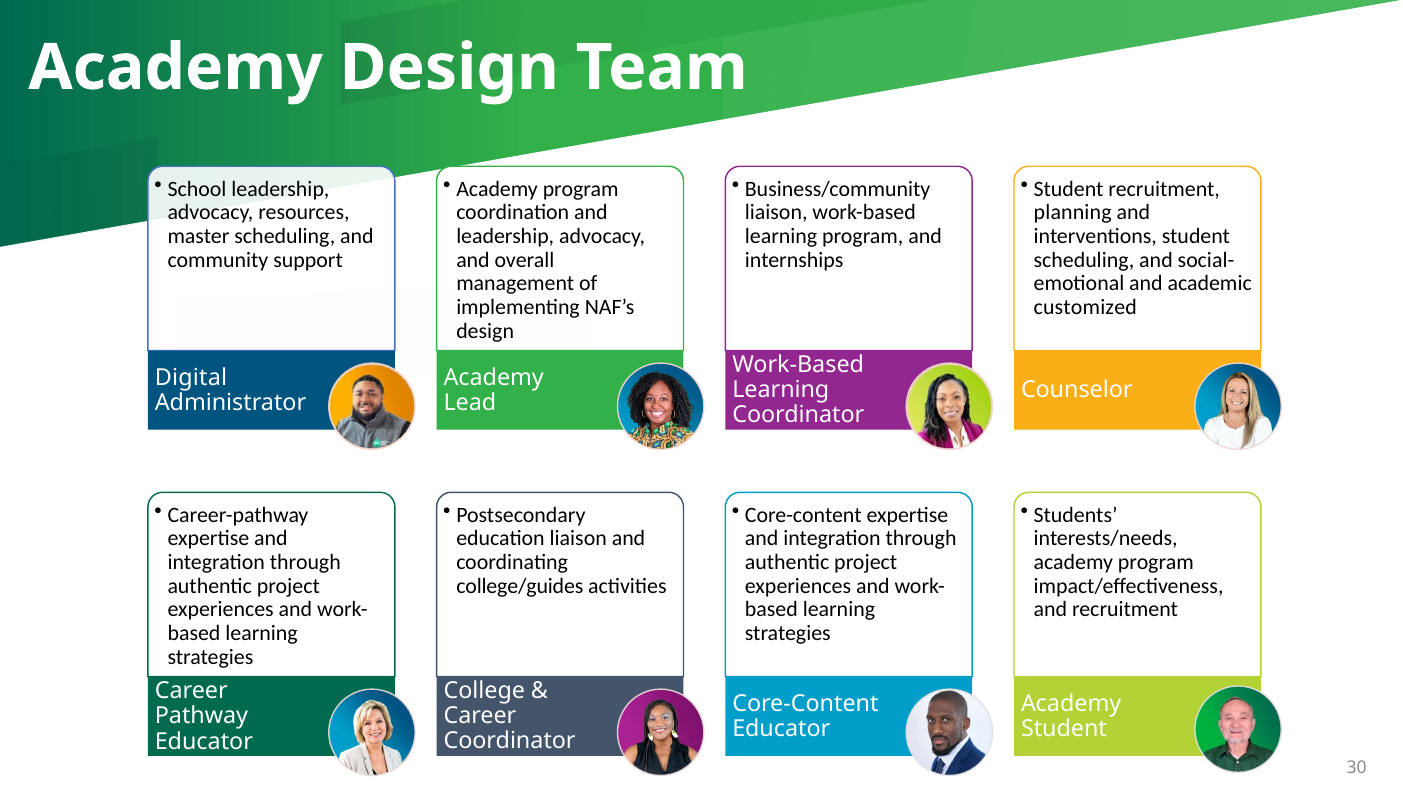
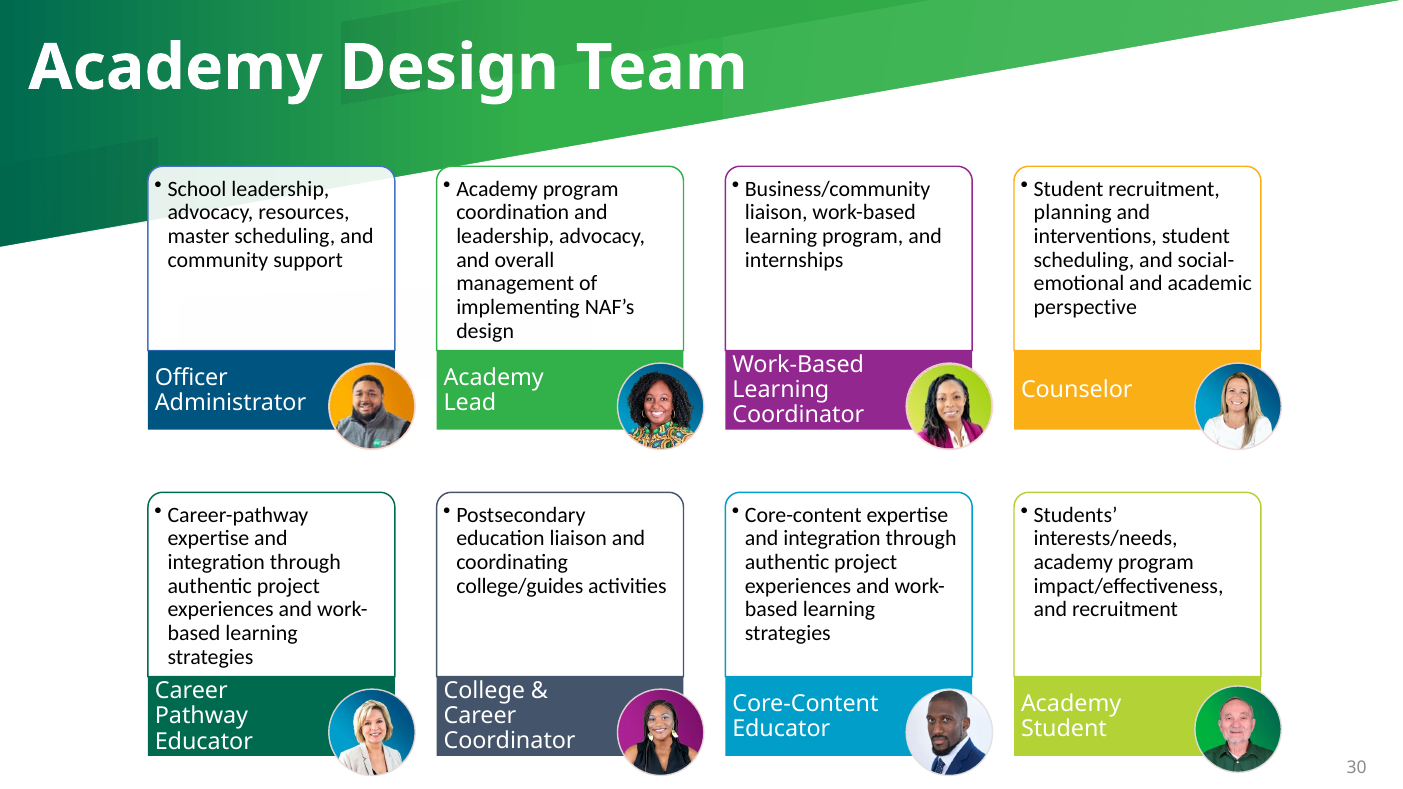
customized: customized -> perspective (1085, 307)
Digital: Digital -> Officer (191, 377)
